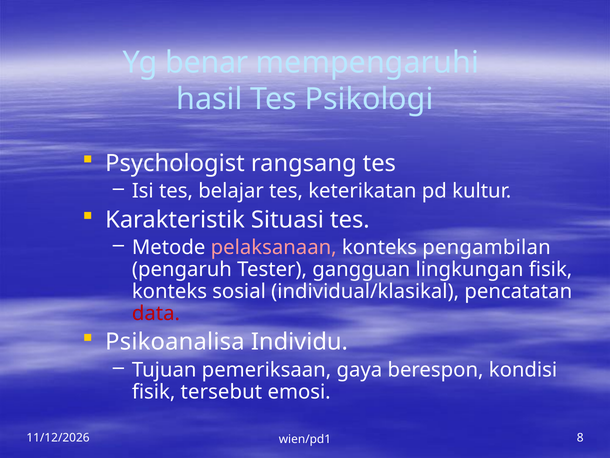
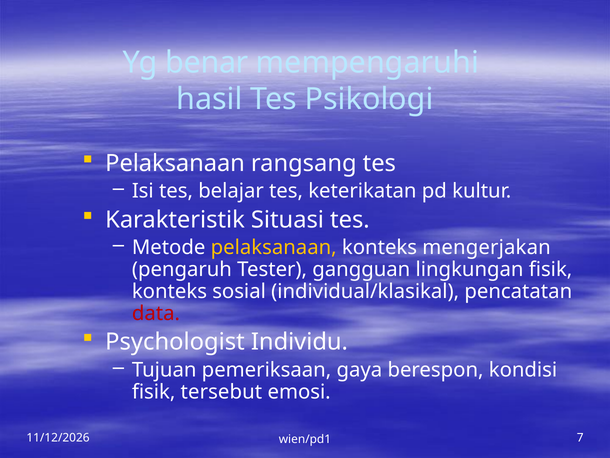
Psychologist: Psychologist -> Pelaksanaan (175, 163)
pelaksanaan colour: pink -> yellow (274, 247)
pengambilan: pengambilan -> mengerjakan (487, 247)
Psikoanalisa: Psikoanalisa -> Psychologist (175, 342)
8: 8 -> 7 (580, 437)
